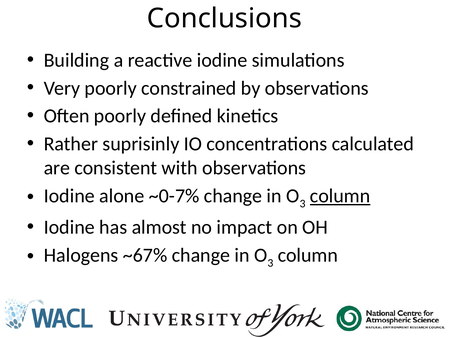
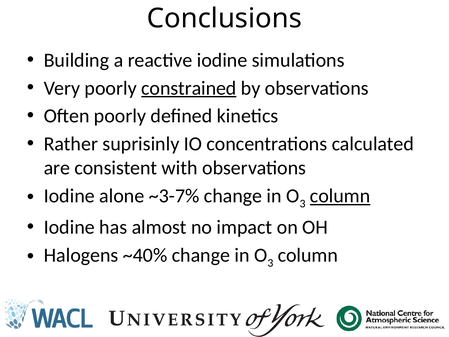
constrained underline: none -> present (189, 88)
~0-7%: ~0-7% -> ~3-7% (174, 196)
~67%: ~67% -> ~40% (145, 255)
